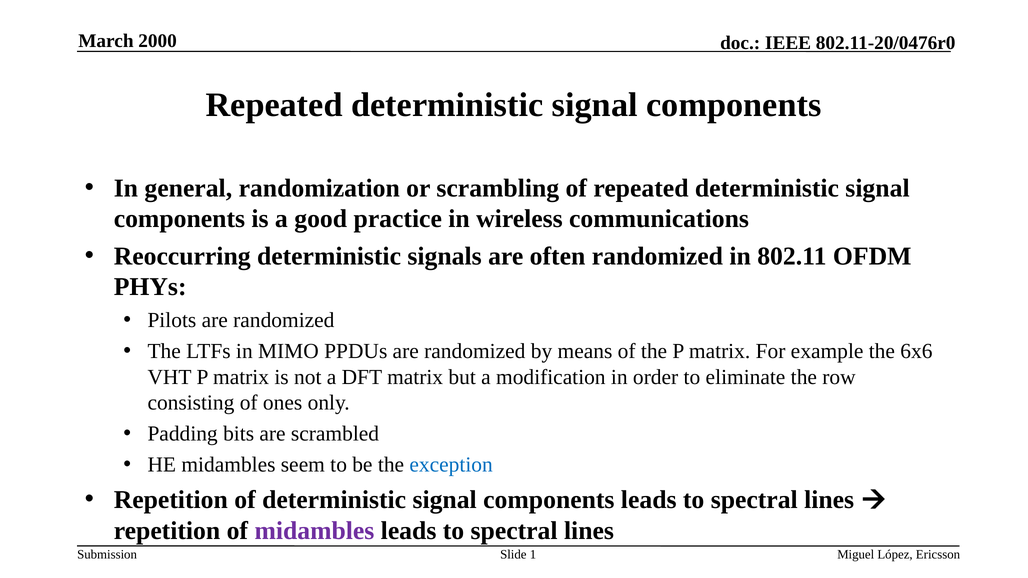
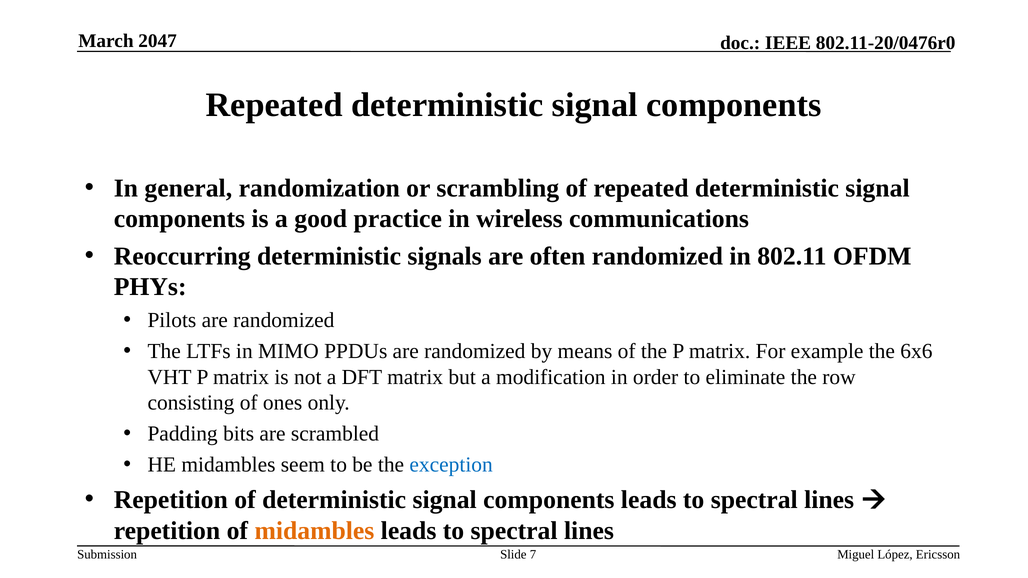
2000: 2000 -> 2047 (158, 41)
midambles colour: purple -> orange (314, 531)
1: 1 -> 7 (533, 555)
